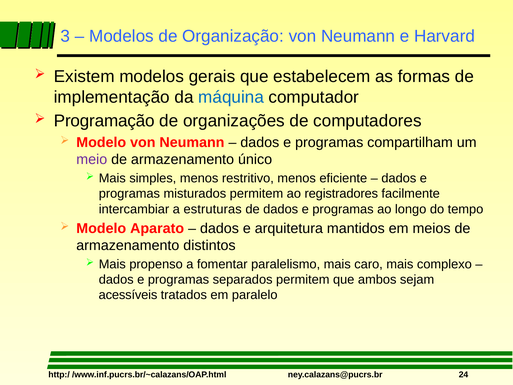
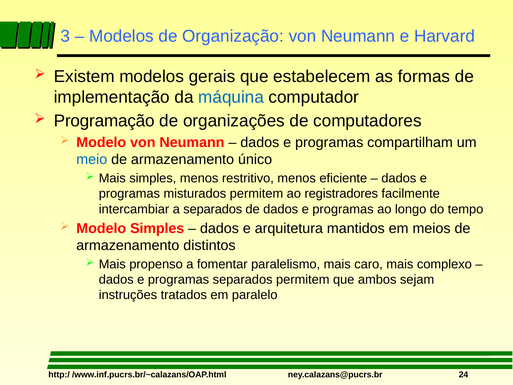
meio colour: purple -> blue (92, 159)
a estruturas: estruturas -> separados (213, 209)
Modelo Aparato: Aparato -> Simples (157, 228)
acessíveis: acessíveis -> instruções (128, 295)
